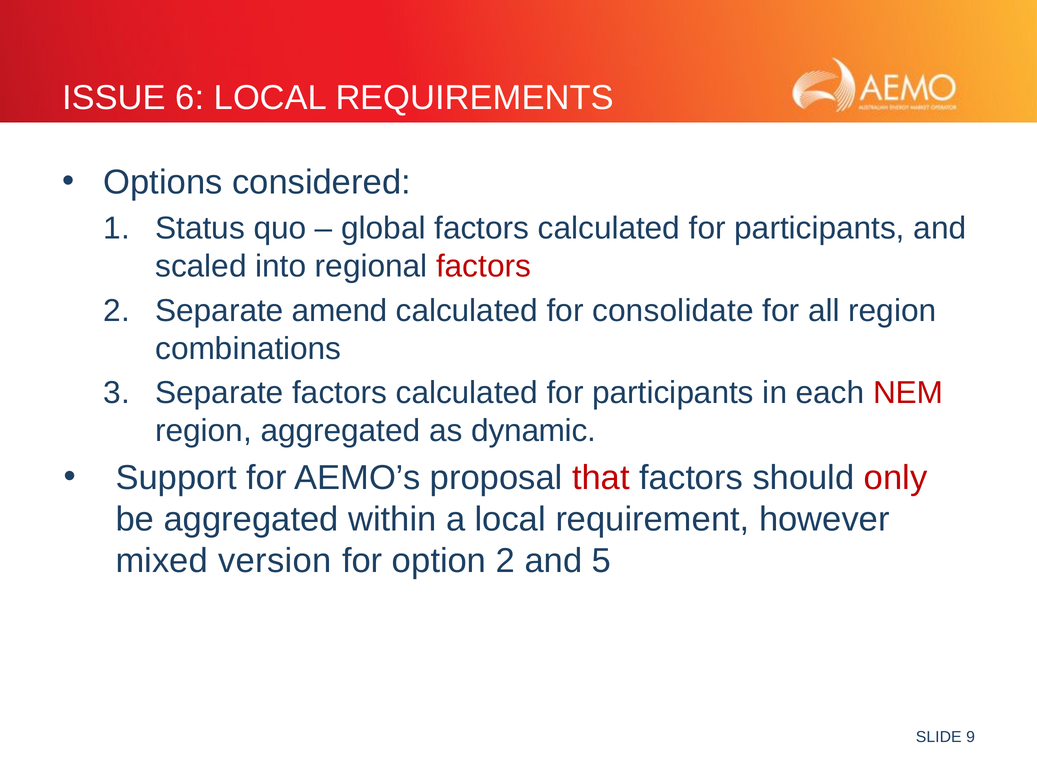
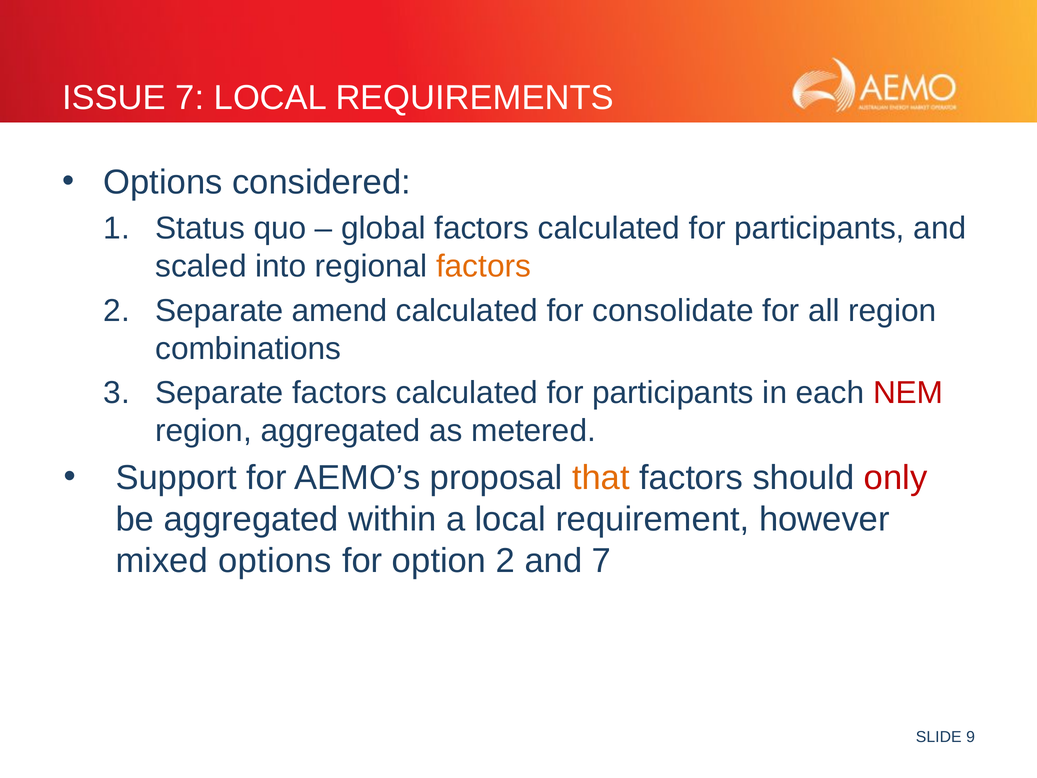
ISSUE 6: 6 -> 7 (190, 98)
factors colour: red -> orange (484, 266)
dynamic: dynamic -> metered (534, 431)
that colour: red -> orange (601, 478)
mixed version: version -> options (275, 561)
and 5: 5 -> 7 (601, 561)
